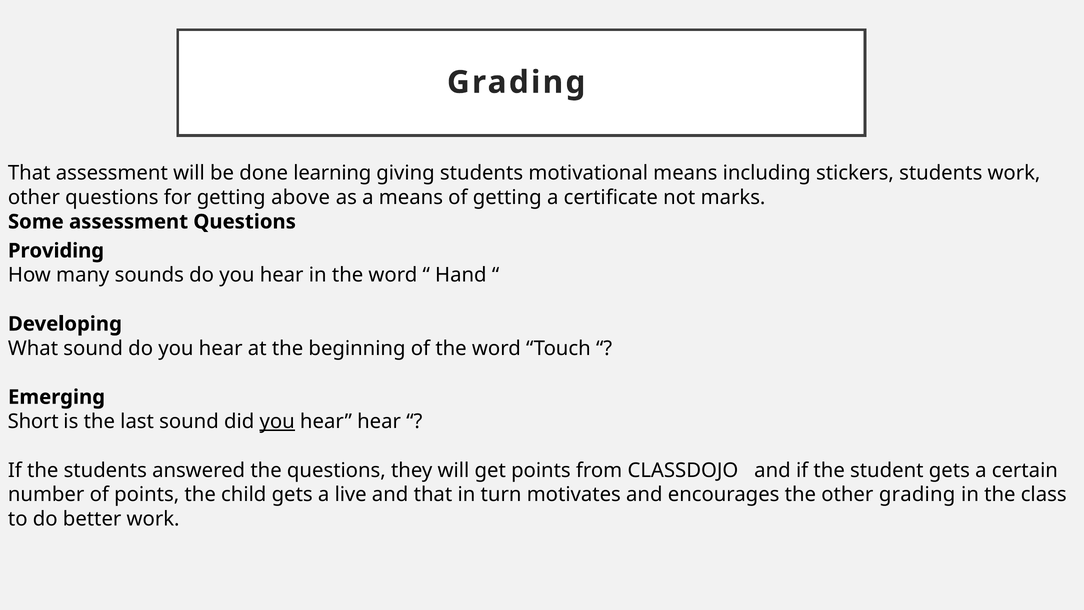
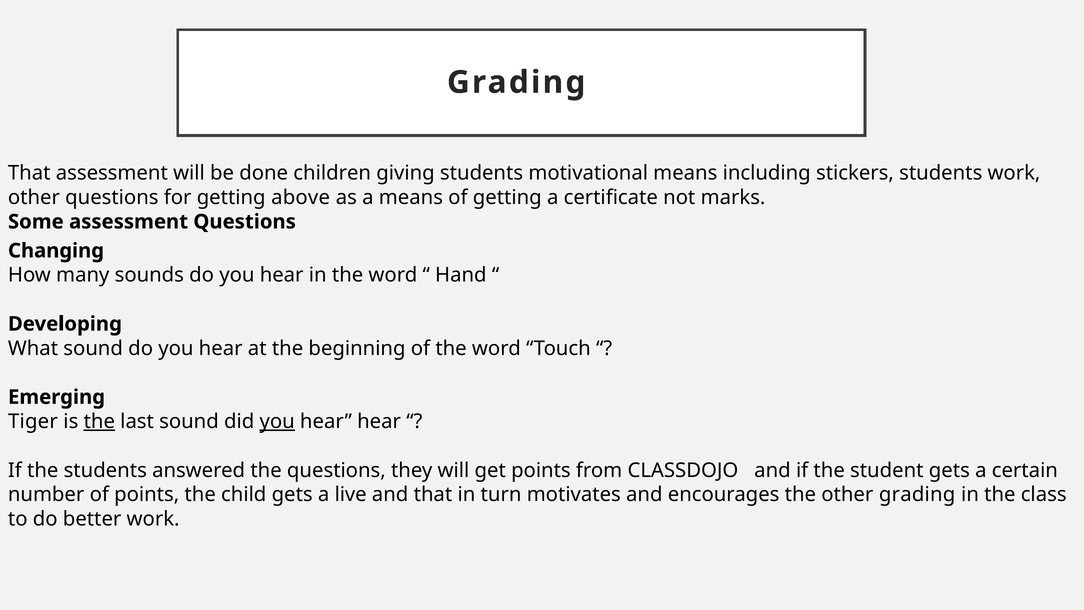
learning: learning -> children (332, 173)
Providing: Providing -> Changing (56, 251)
Short: Short -> Tiger (33, 421)
the underline: none -> present (99, 421)
